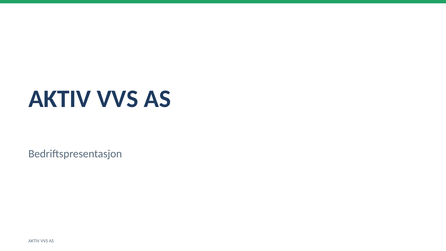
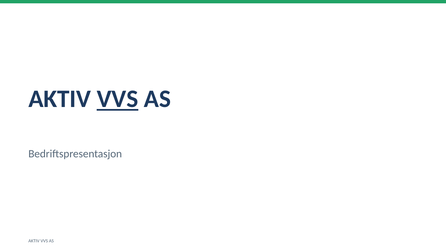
VVS underline: none -> present (118, 99)
